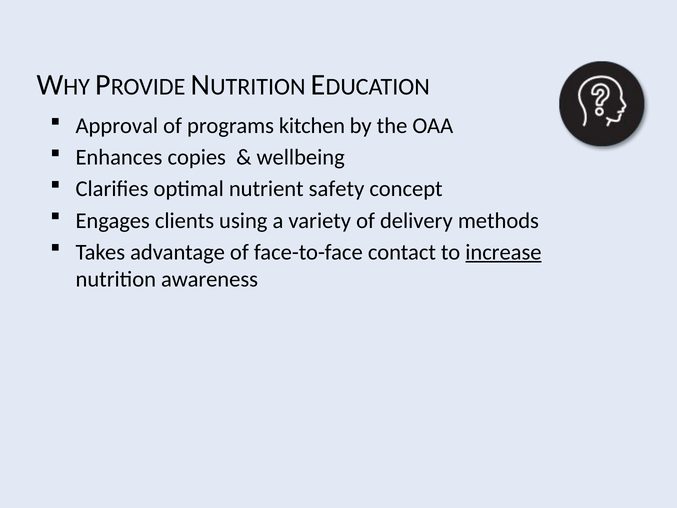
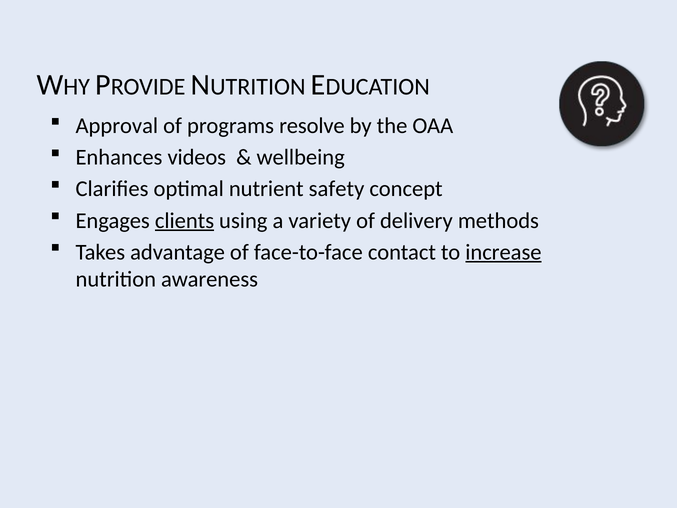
kitchen: kitchen -> resolve (312, 126)
copies: copies -> videos (197, 157)
clients underline: none -> present (185, 220)
